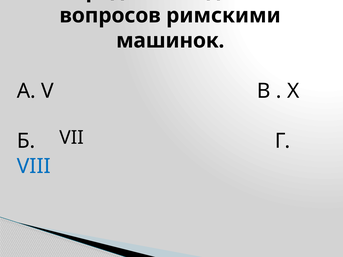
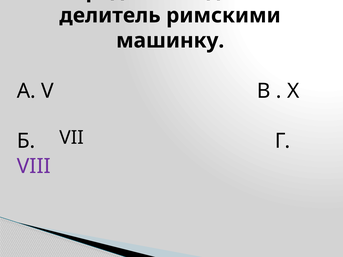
вопросов: вопросов -> делитель (110, 16)
машинок: машинок -> машинку (170, 41)
VIII colour: blue -> purple (34, 166)
